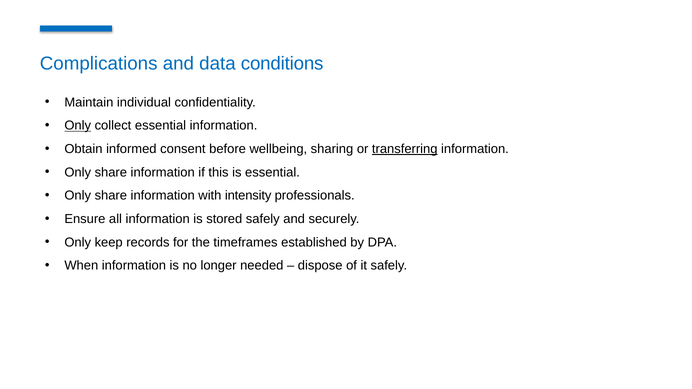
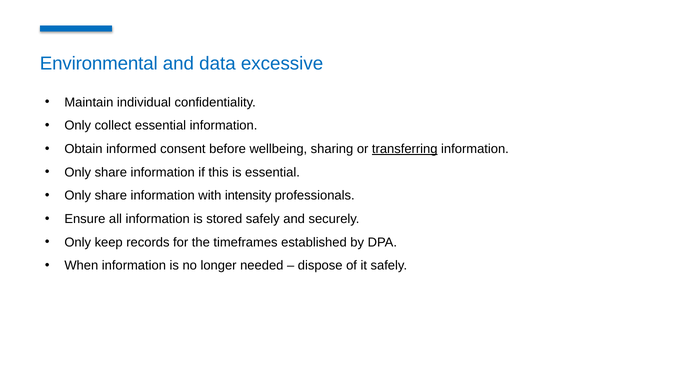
Complications: Complications -> Environmental (99, 64)
conditions: conditions -> excessive (282, 64)
Only underline: present -> none (78, 126)
